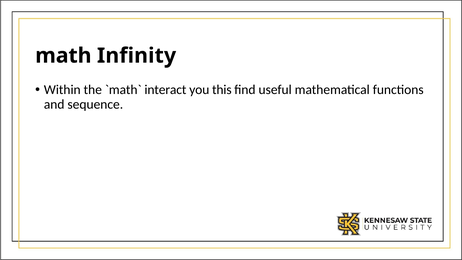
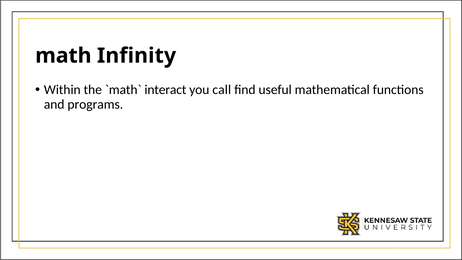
this: this -> call (222, 90)
sequence: sequence -> programs (95, 104)
